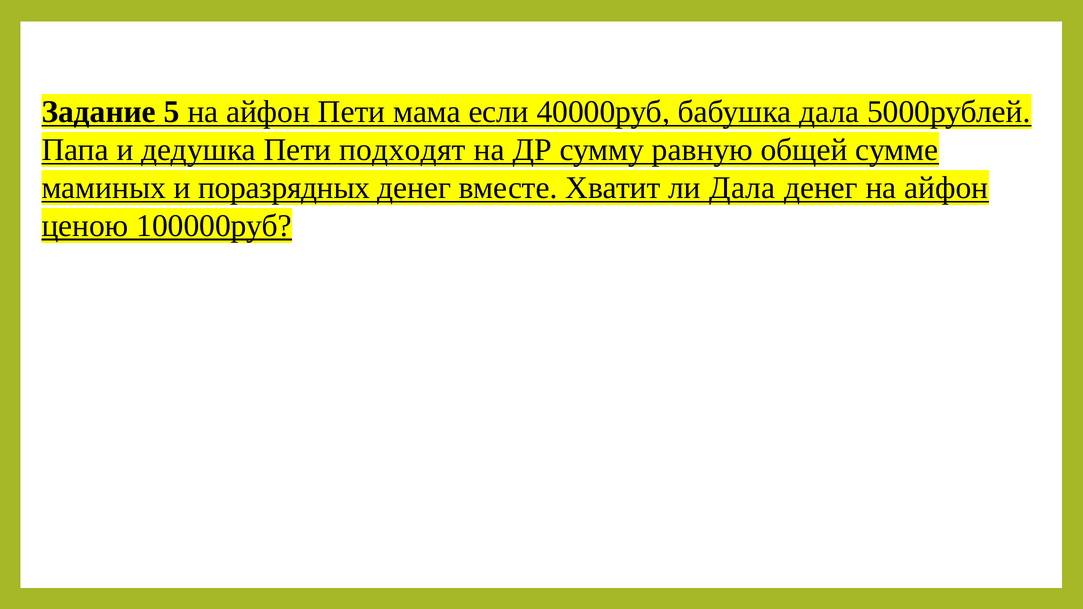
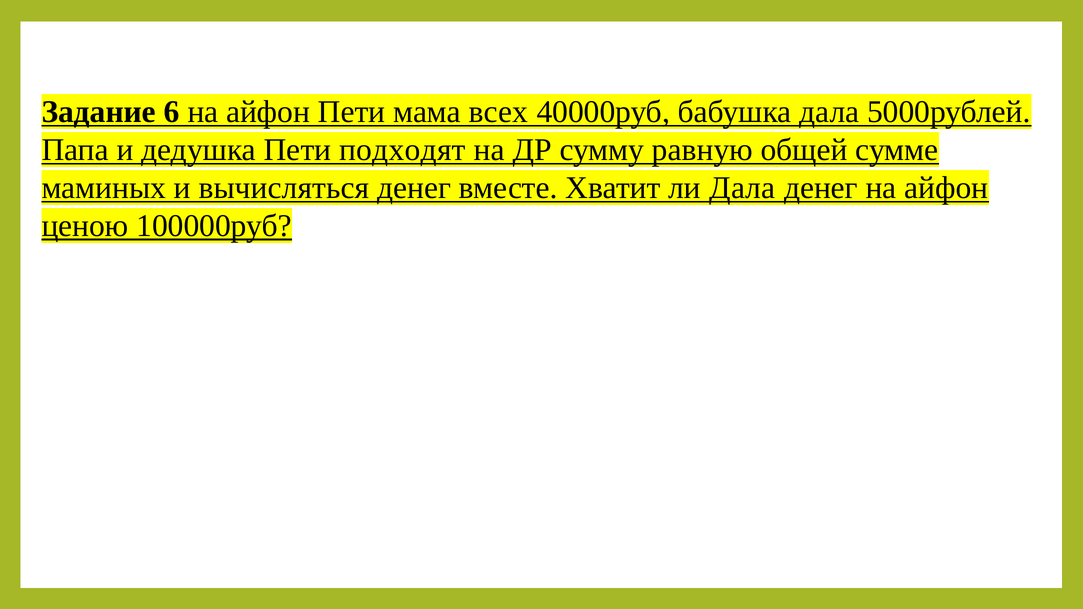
5: 5 -> 6 (172, 112)
если: если -> всех (498, 112)
поразрядных: поразрядных -> вычисляться (284, 188)
